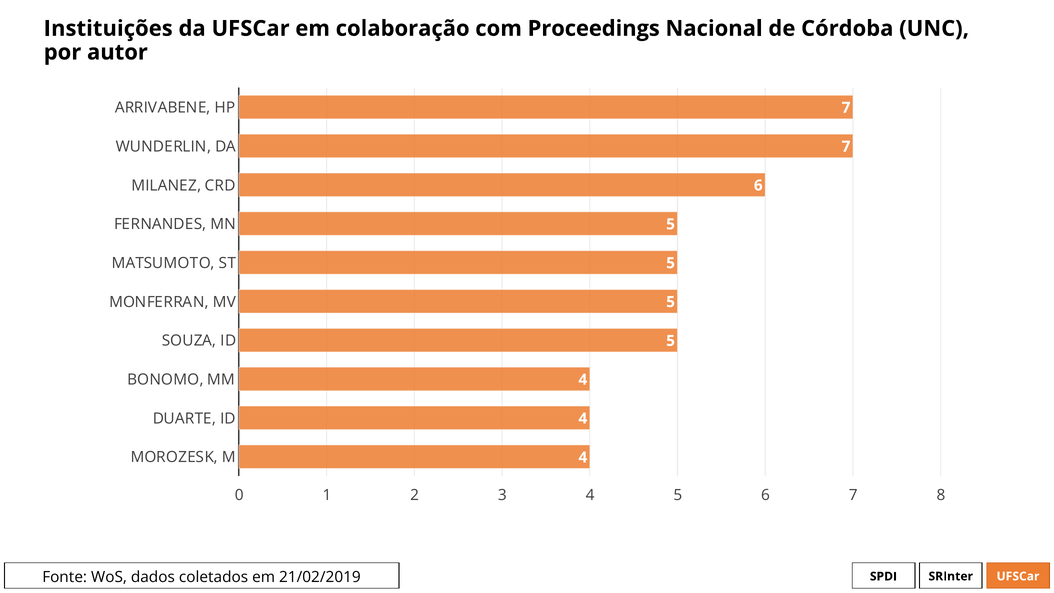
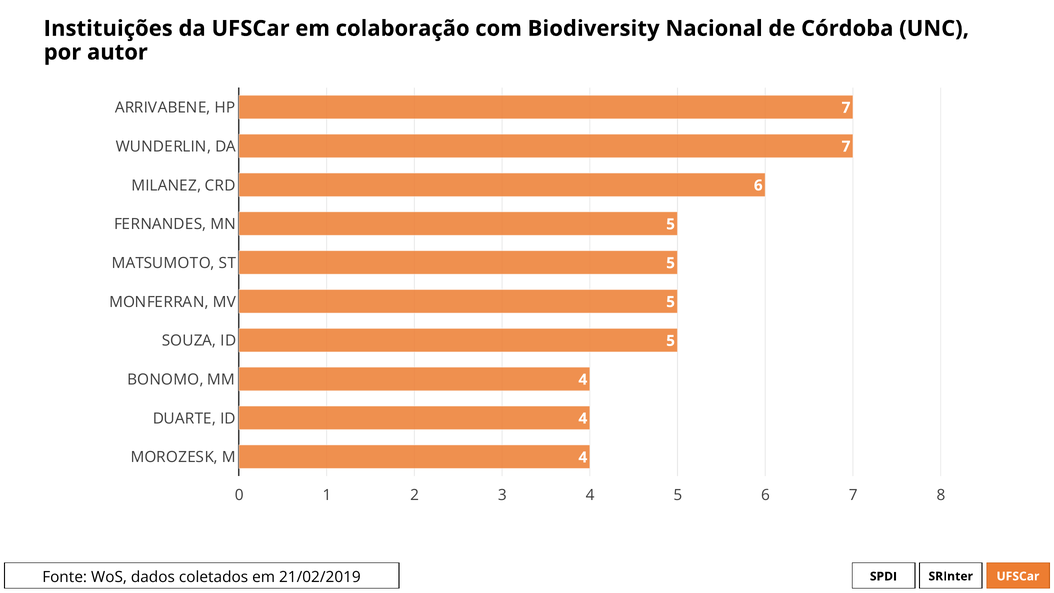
Proceedings: Proceedings -> Biodiversity (594, 29)
